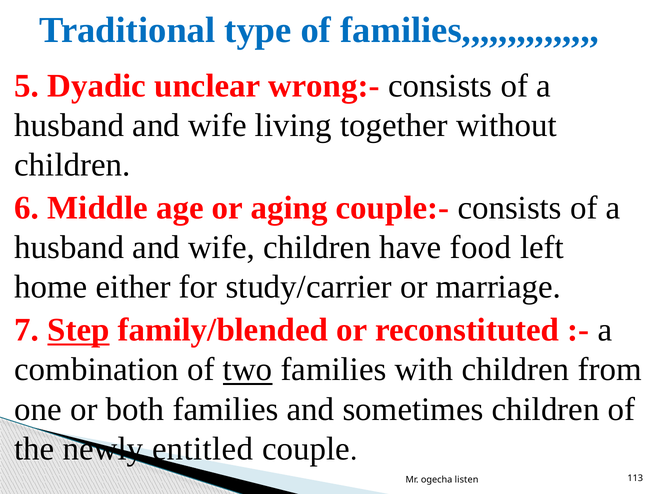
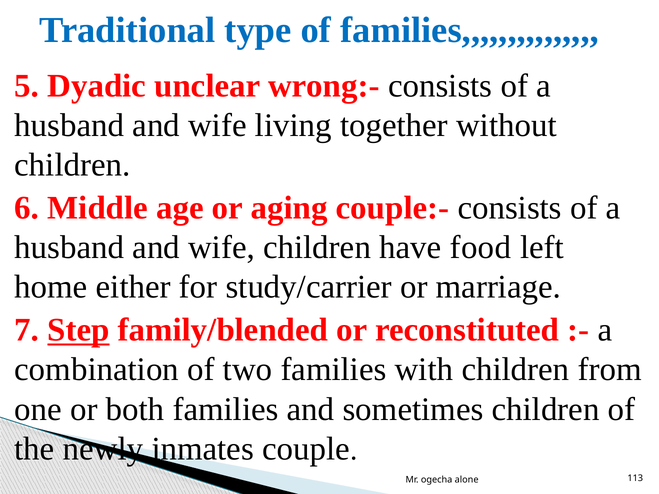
two underline: present -> none (248, 370)
entitled: entitled -> inmates (203, 449)
listen: listen -> alone (467, 480)
